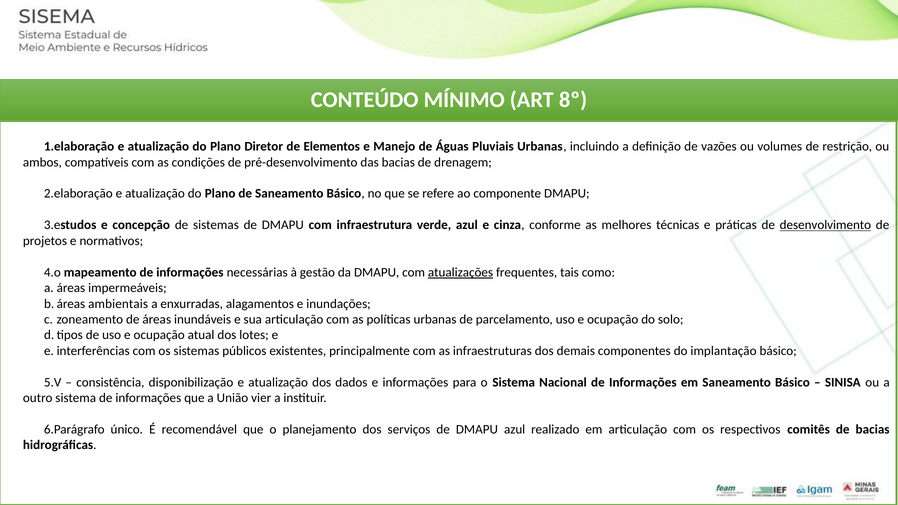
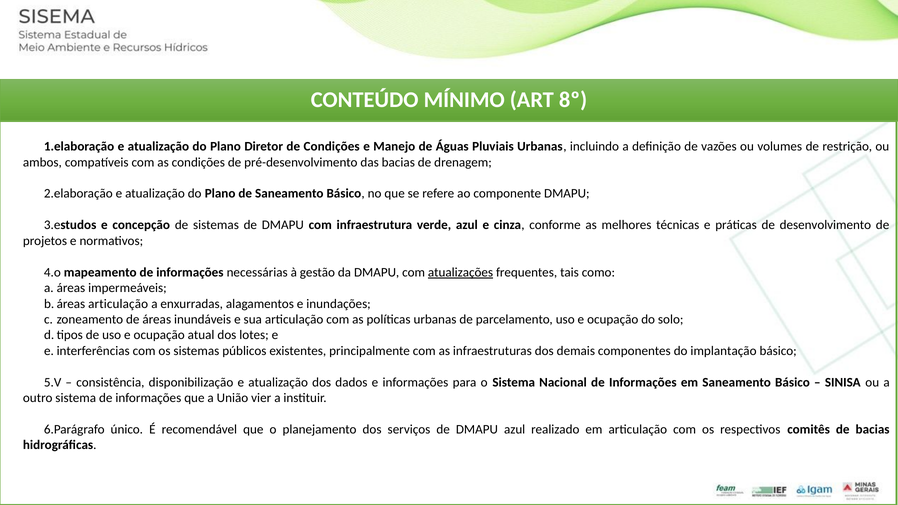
de Elementos: Elementos -> Condições (332, 147)
desenvolvimento underline: present -> none (825, 225)
ambientais: ambientais -> articulação (118, 304)
